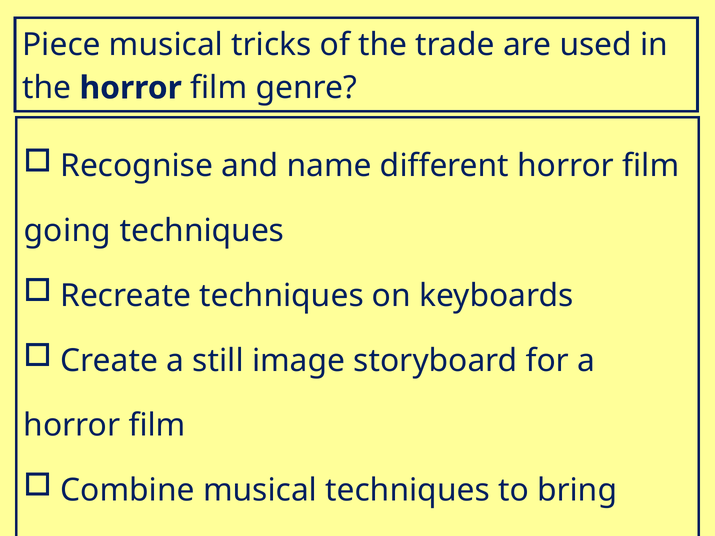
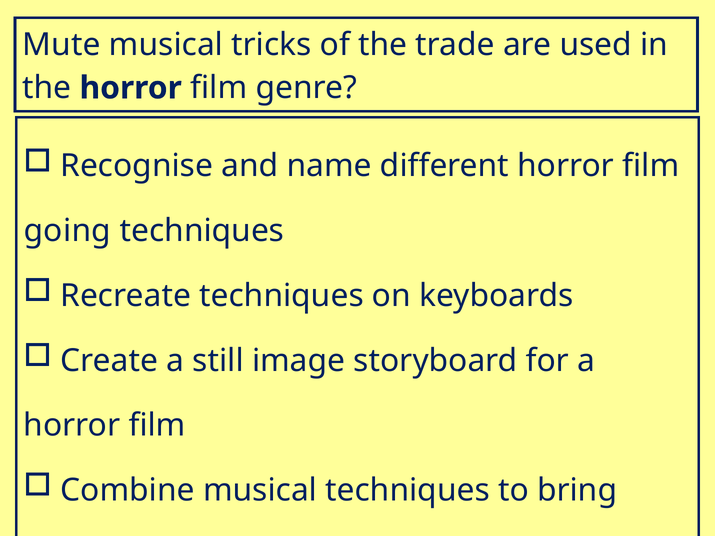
Piece: Piece -> Mute (61, 45)
